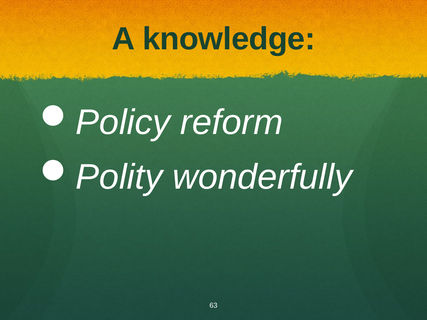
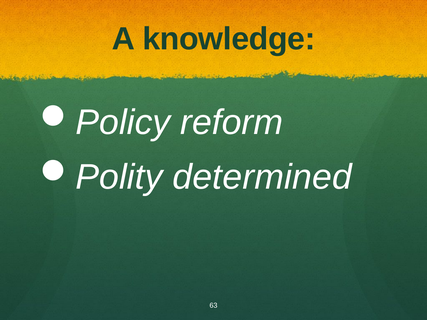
wonderfully: wonderfully -> determined (262, 177)
